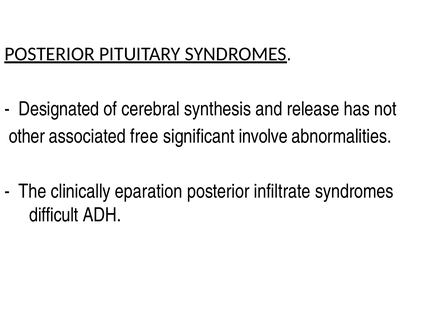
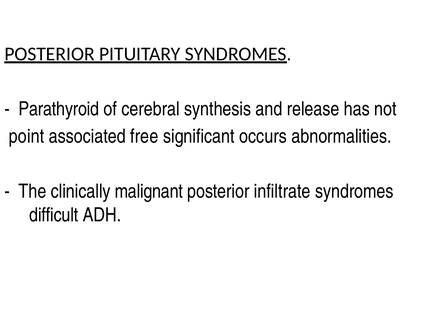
Designated: Designated -> Parathyroid (59, 109)
other: other -> point (27, 136)
involve: involve -> occurs (263, 136)
eparation: eparation -> malignant (149, 191)
